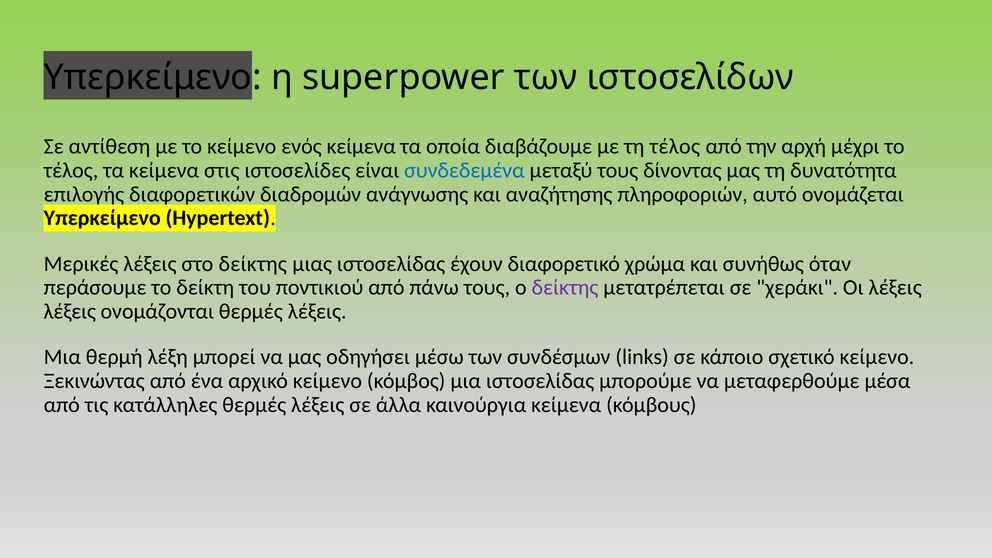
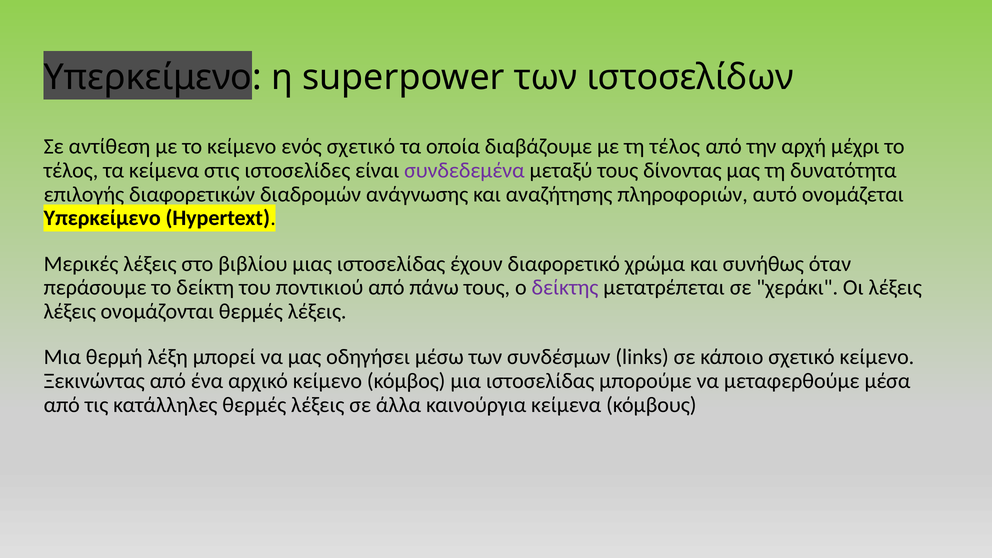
ενός κείμενα: κείμενα -> σχετικό (361, 147)
συνδεδεμένα colour: blue -> purple (464, 170)
στο δείκτης: δείκτης -> βιβλίου (253, 264)
